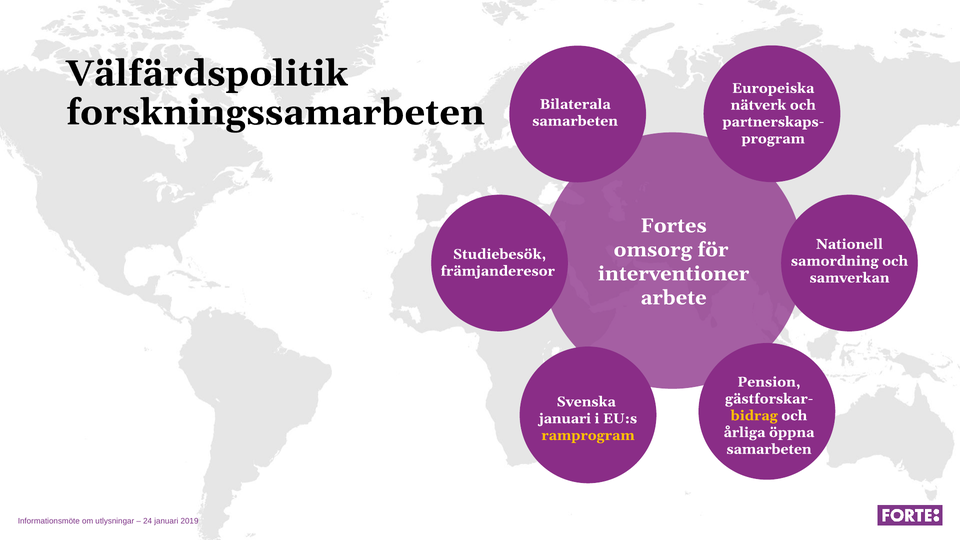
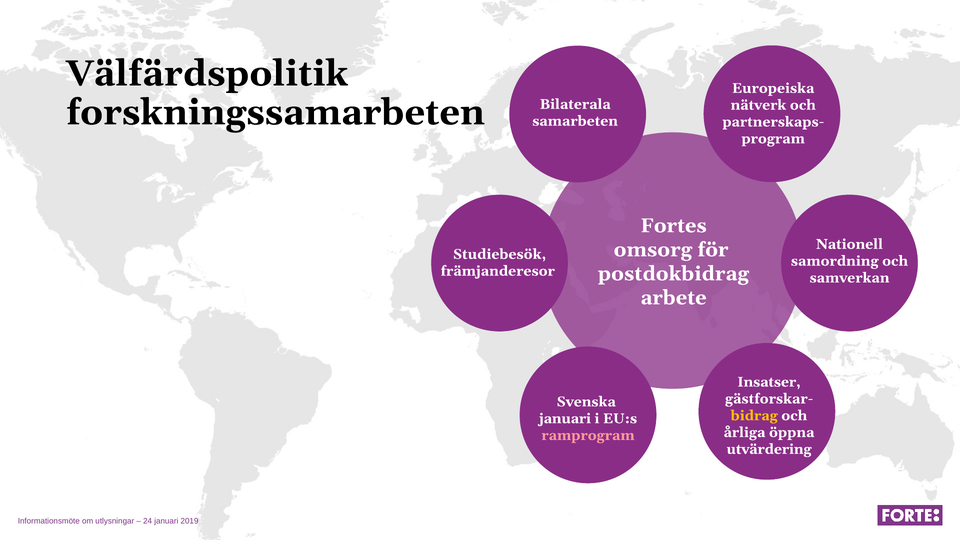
interventioner: interventioner -> postdokbidrag (673, 274)
Pension: Pension -> Insatser (769, 382)
ramprogram colour: yellow -> pink (588, 435)
samarbeten: samarbeten -> utvärdering (769, 449)
